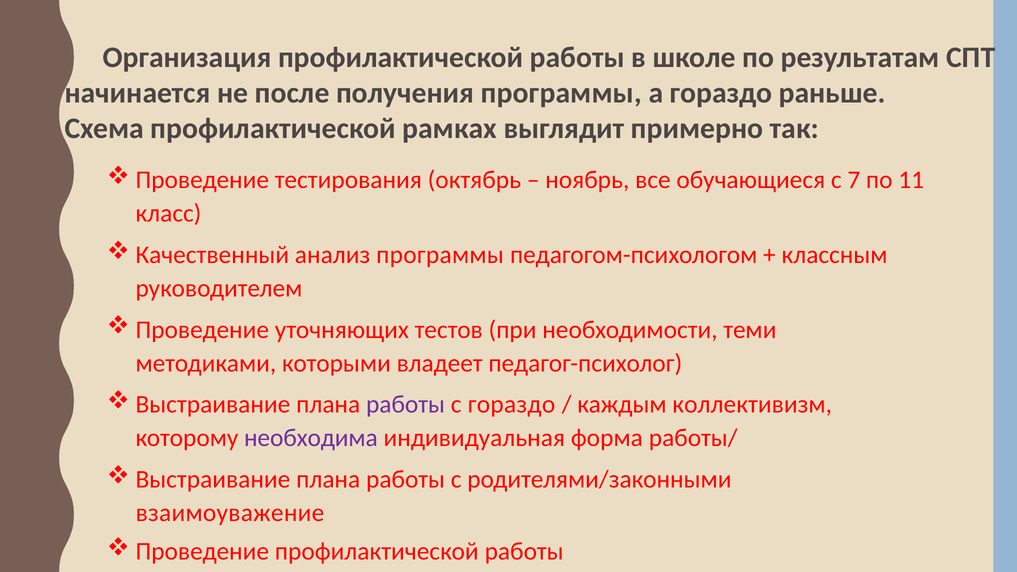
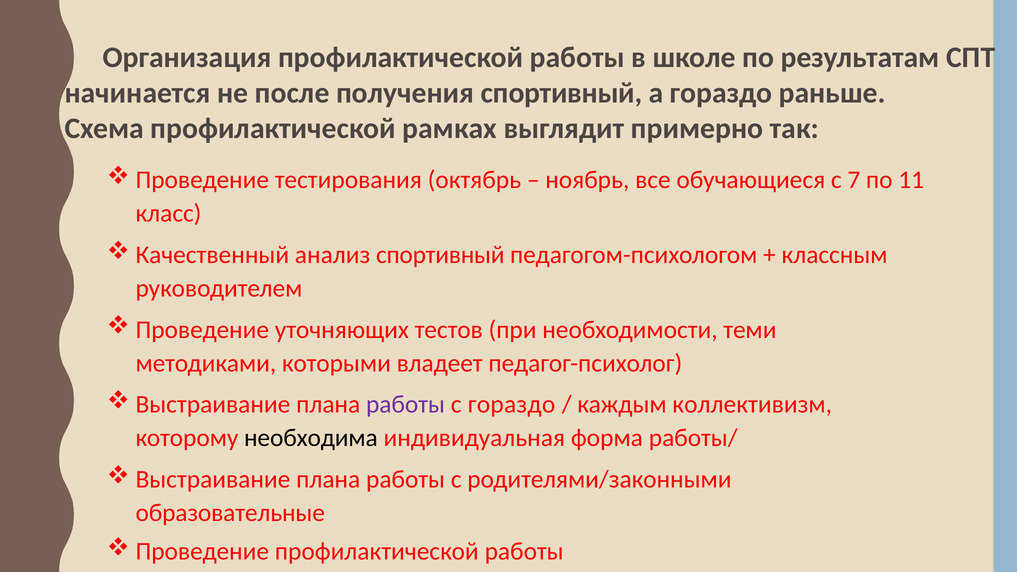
получения программы: программы -> спортивный (562, 93)
анализ программы: программы -> спортивный (440, 255)
необходима colour: purple -> black (311, 438)
взаимоуважение: взаимоуважение -> образовательные (230, 513)
